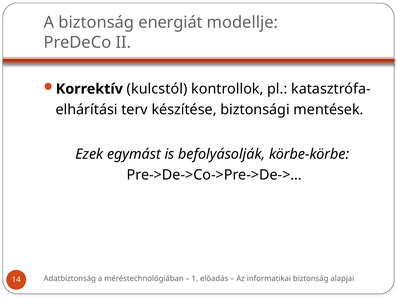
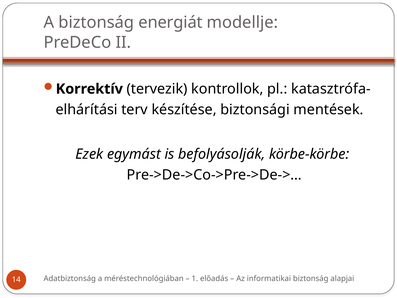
kulcstól: kulcstól -> tervezik (157, 89)
